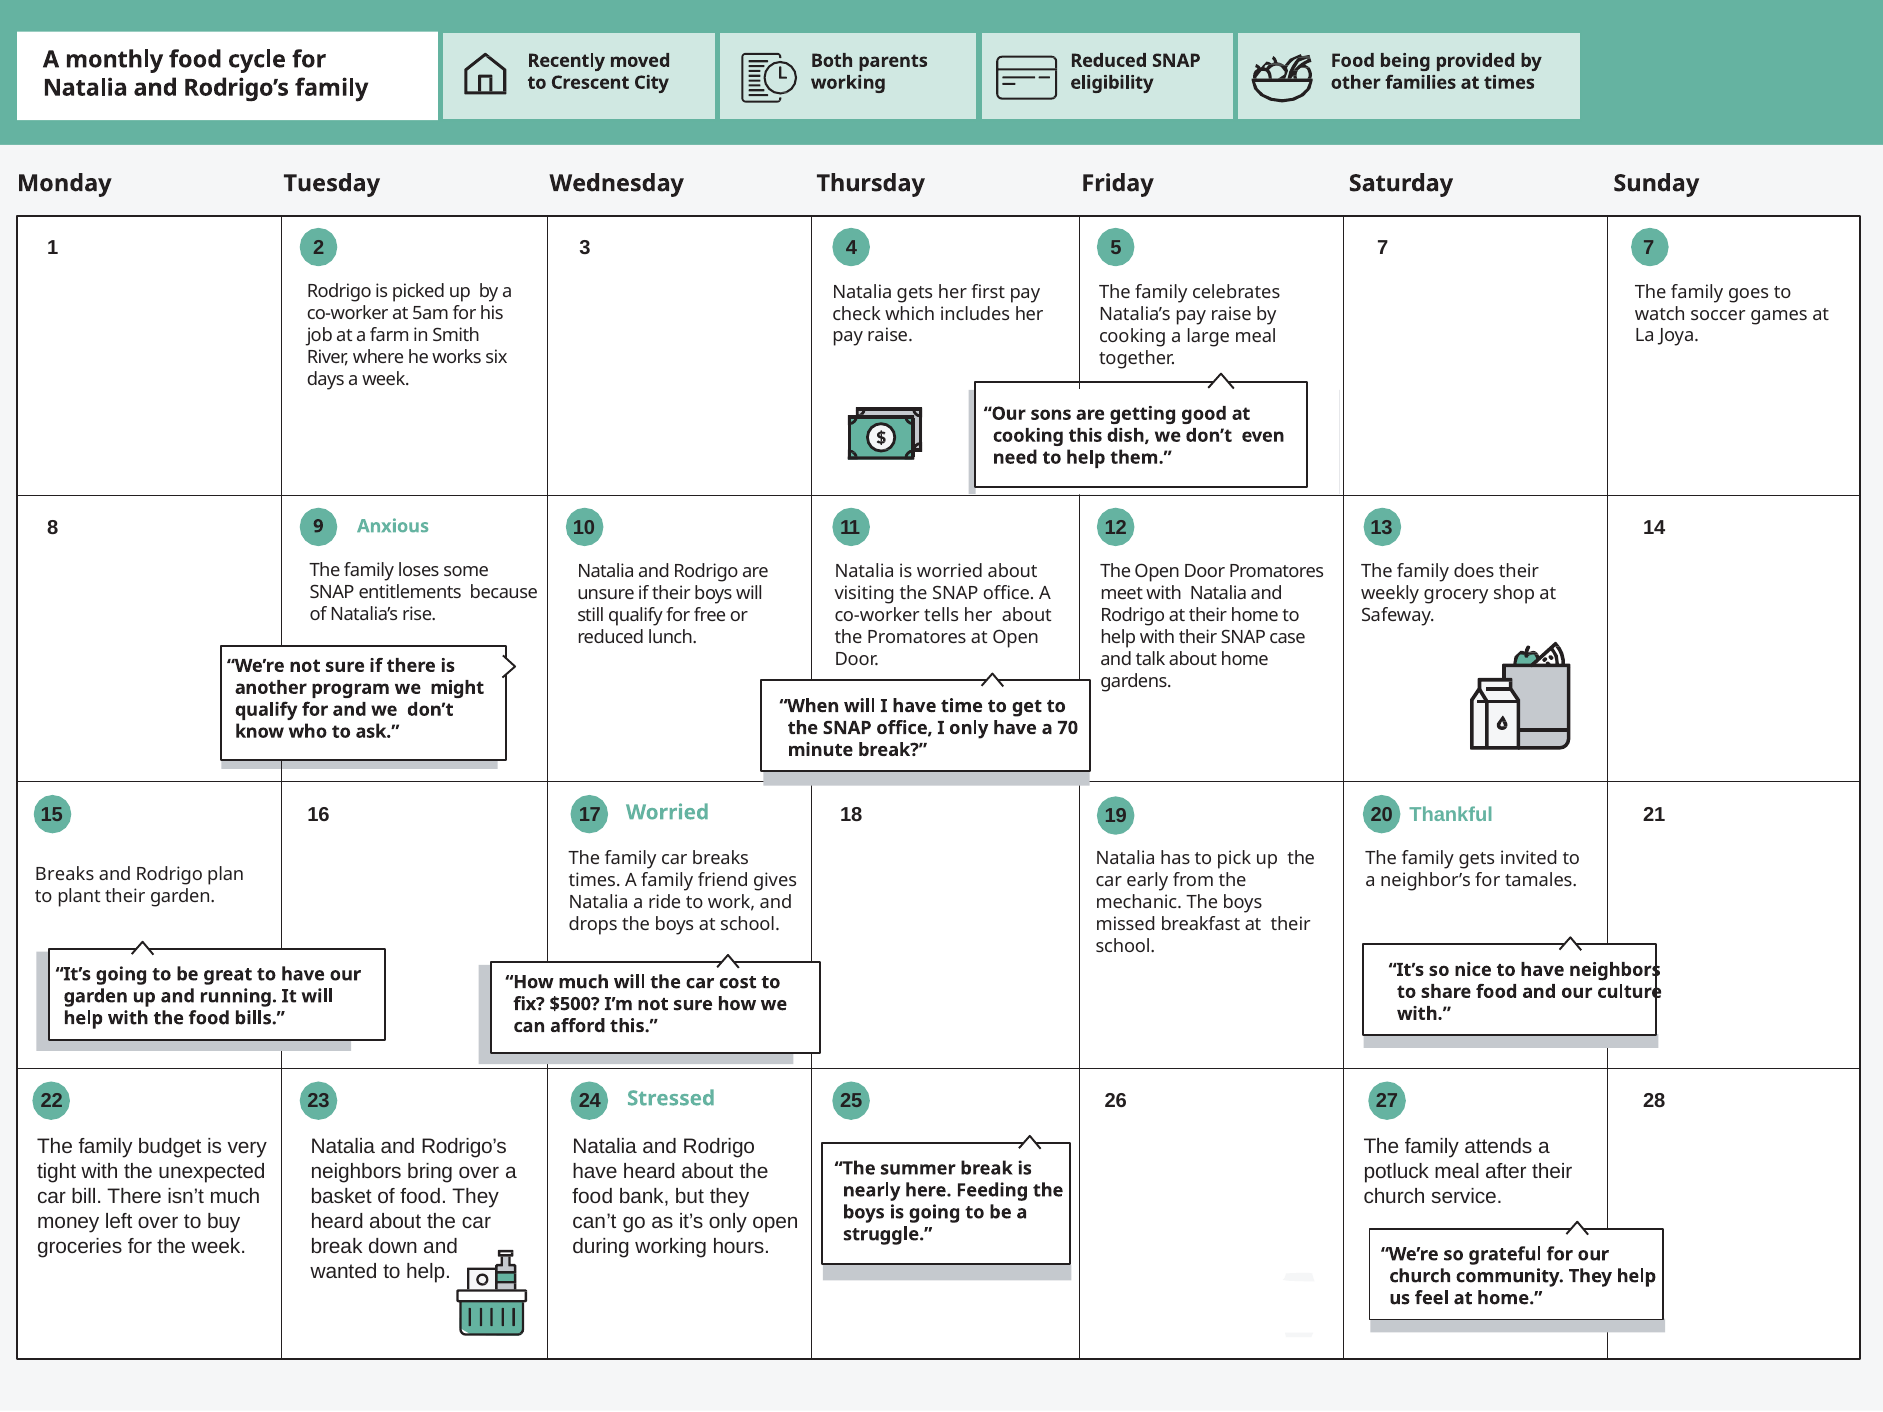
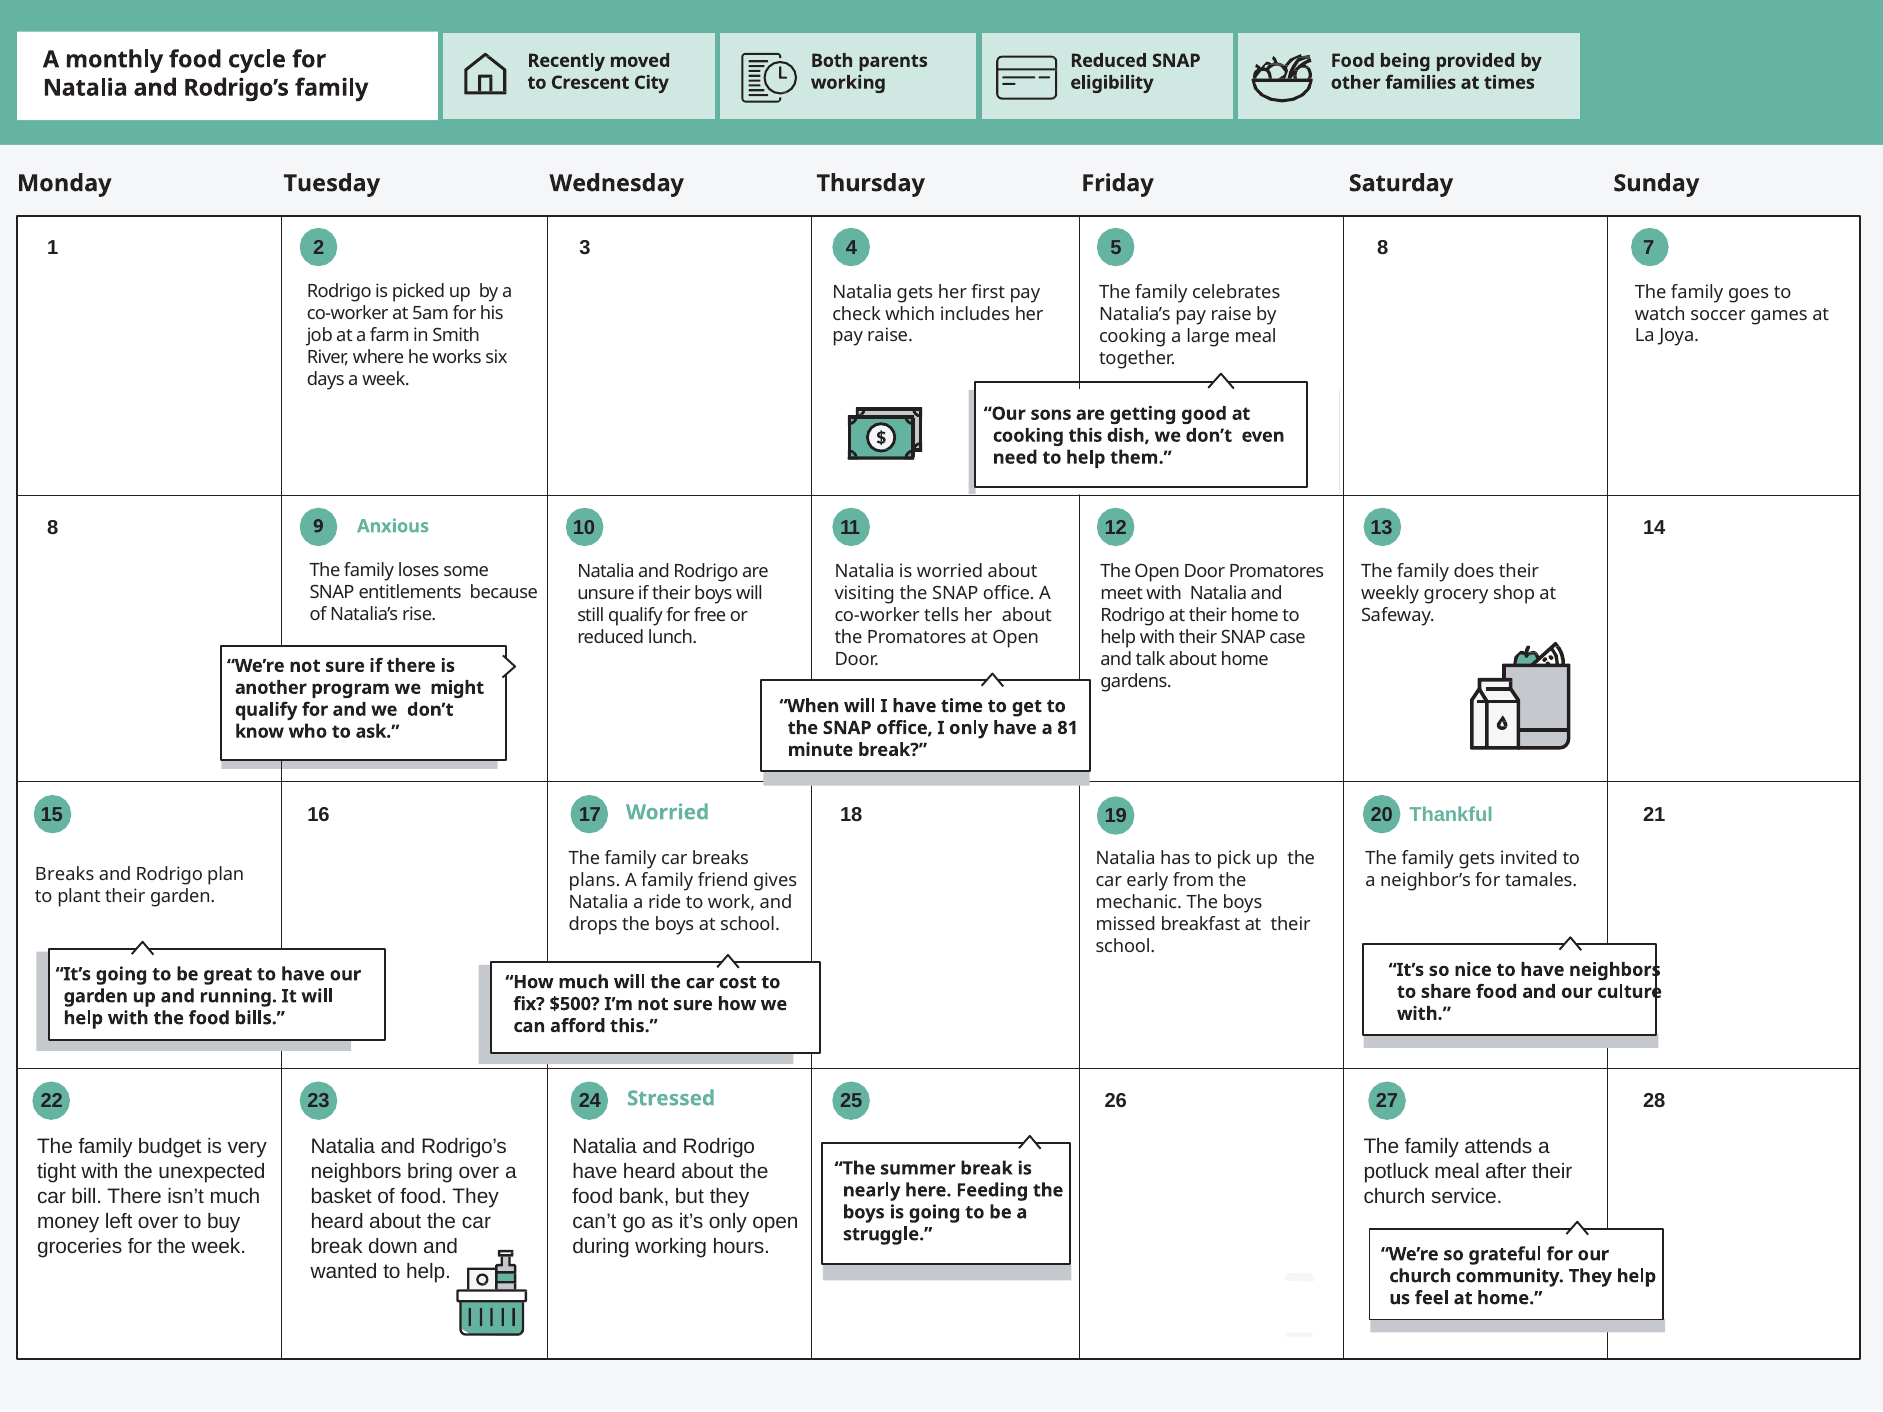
5 7: 7 -> 8 (1383, 248)
70: 70 -> 81 (1068, 728)
times: times -> plans (595, 881)
